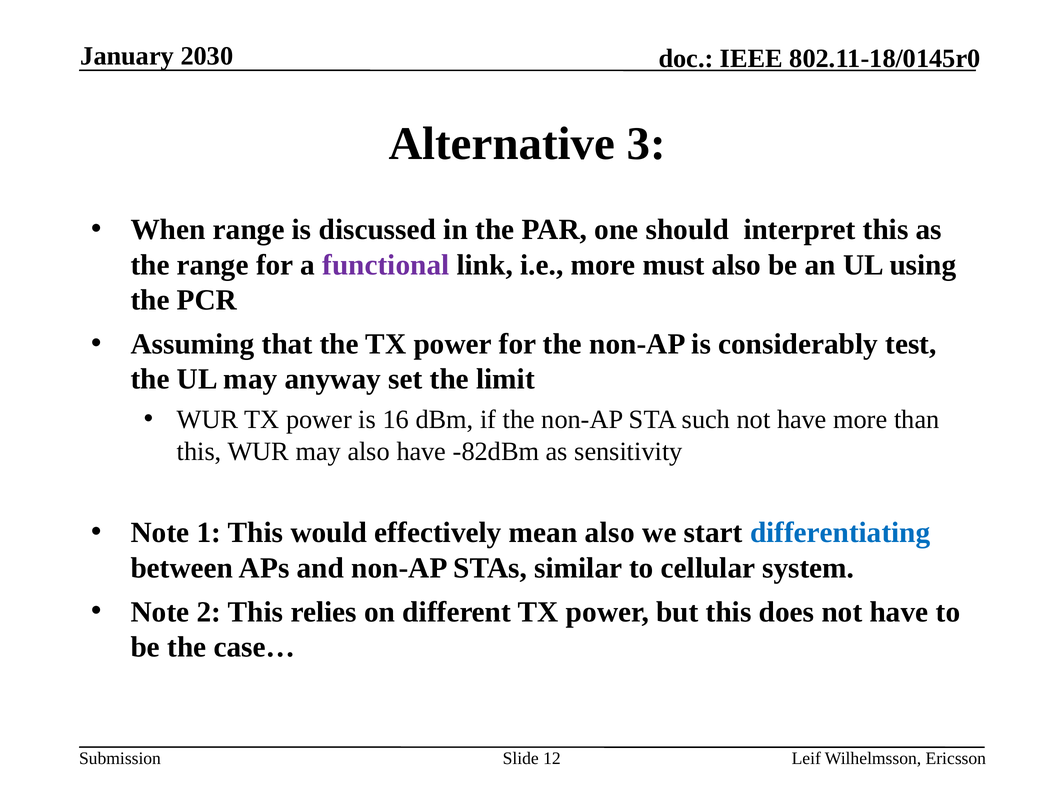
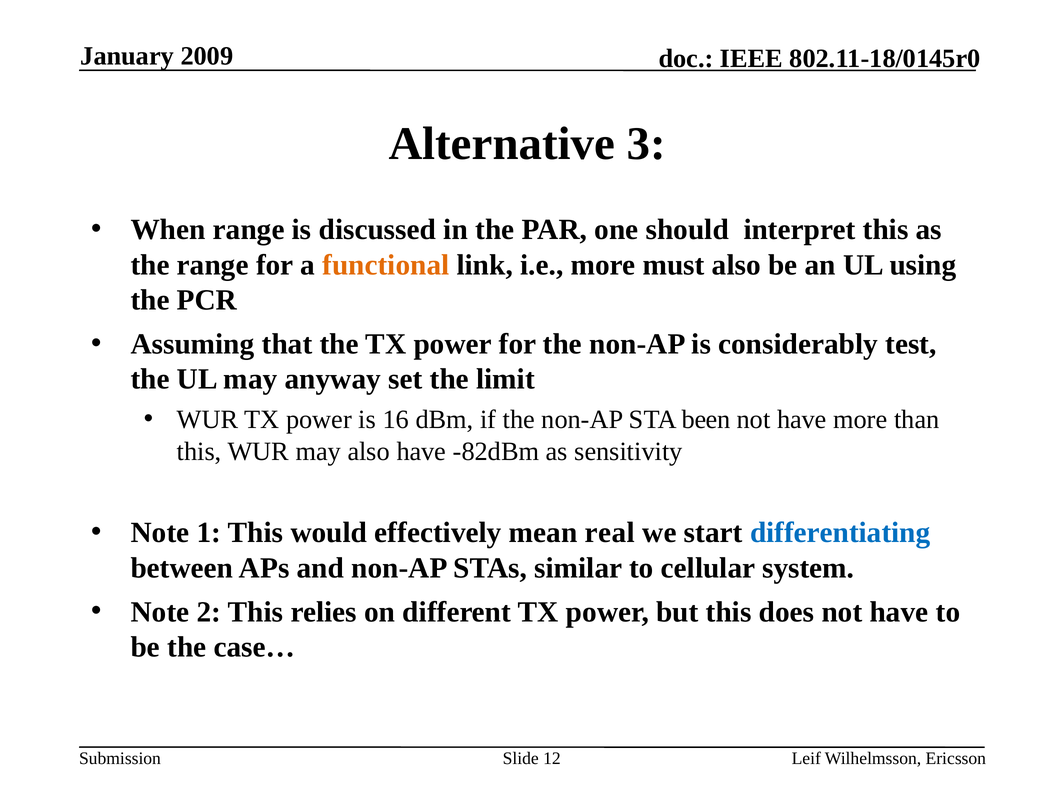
2030: 2030 -> 2009 (207, 56)
functional colour: purple -> orange (386, 265)
such: such -> been (706, 420)
mean also: also -> real (610, 533)
